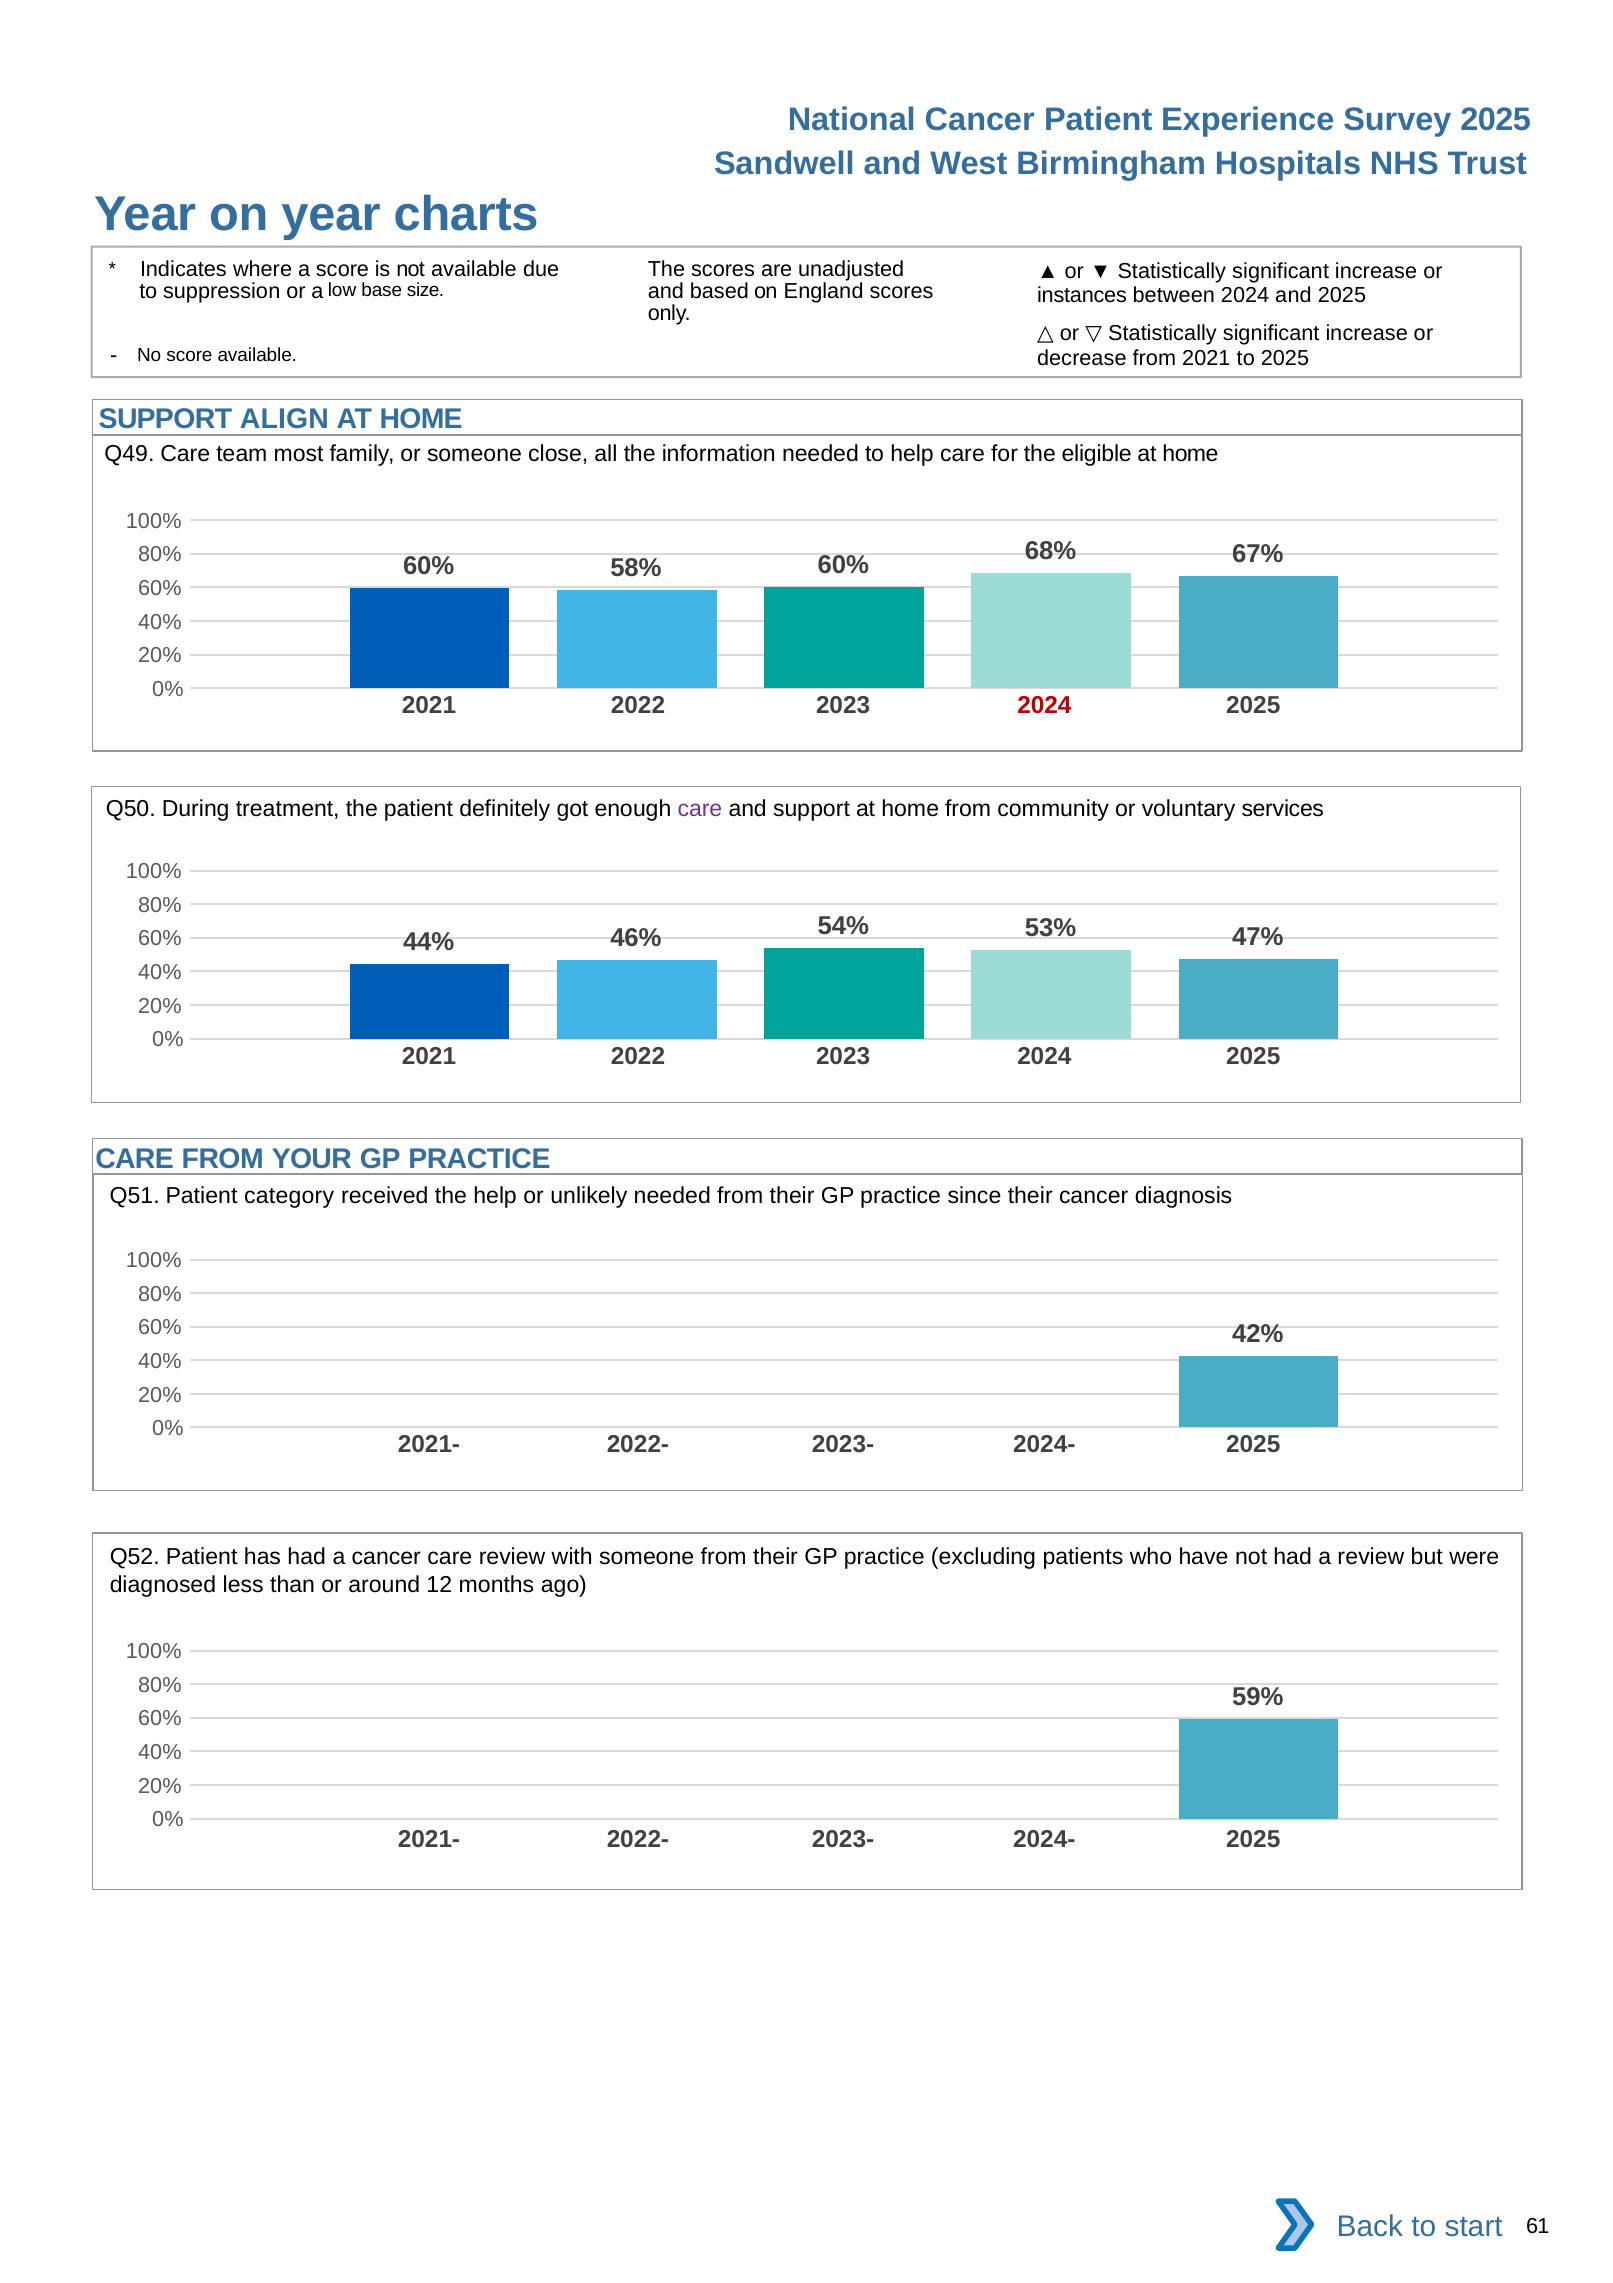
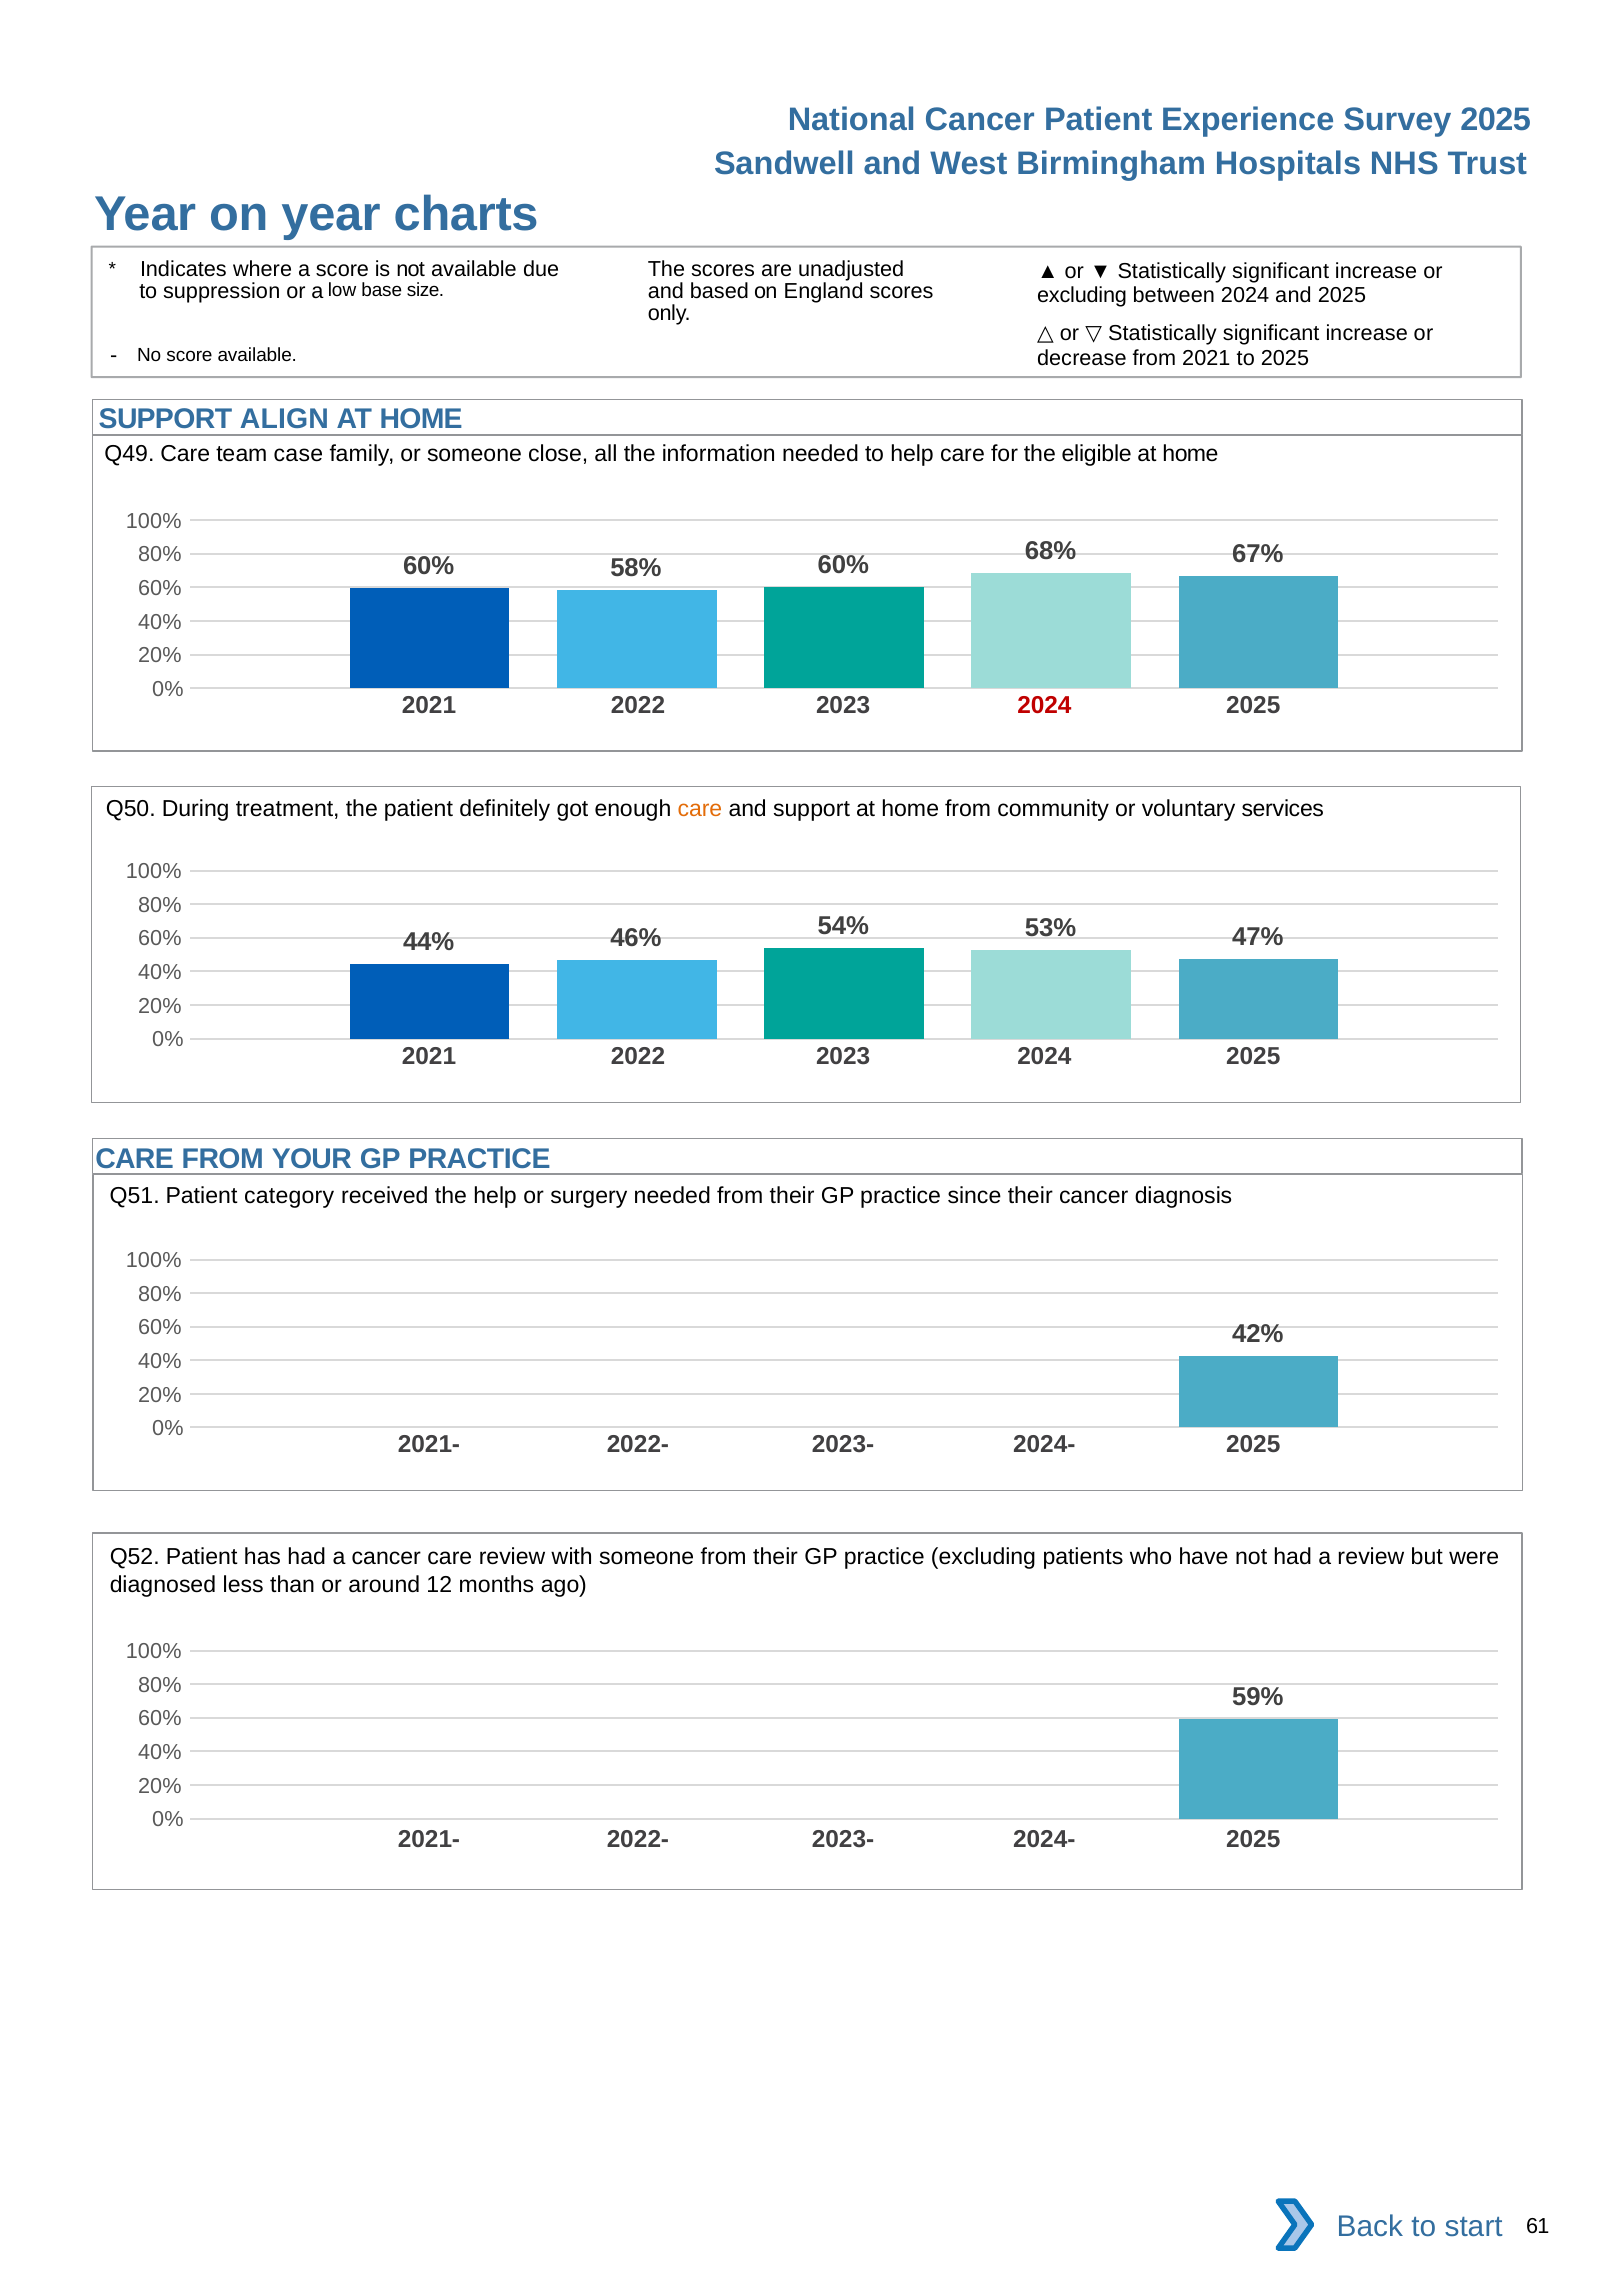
instances: instances -> excluding (1082, 296)
most: most -> case (298, 454)
care colour: purple -> orange (700, 809)
unlikely: unlikely -> surgery (589, 1196)
